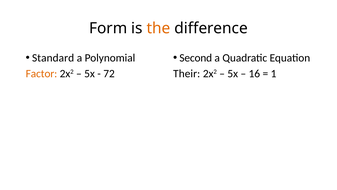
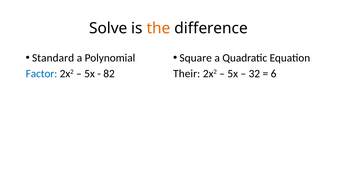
Form: Form -> Solve (108, 28)
Second: Second -> Square (196, 58)
Factor colour: orange -> blue (41, 73)
72: 72 -> 82 (109, 73)
16: 16 -> 32 (254, 73)
1: 1 -> 6 (274, 73)
